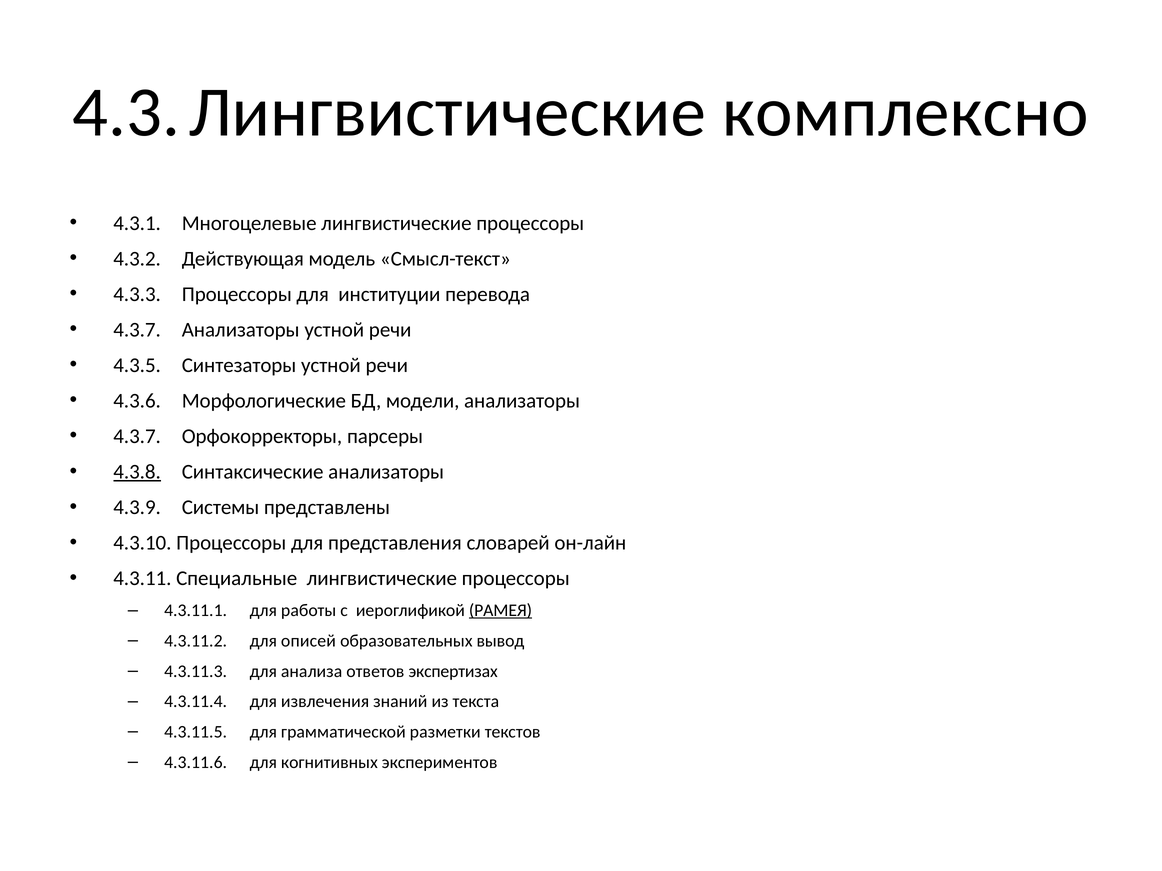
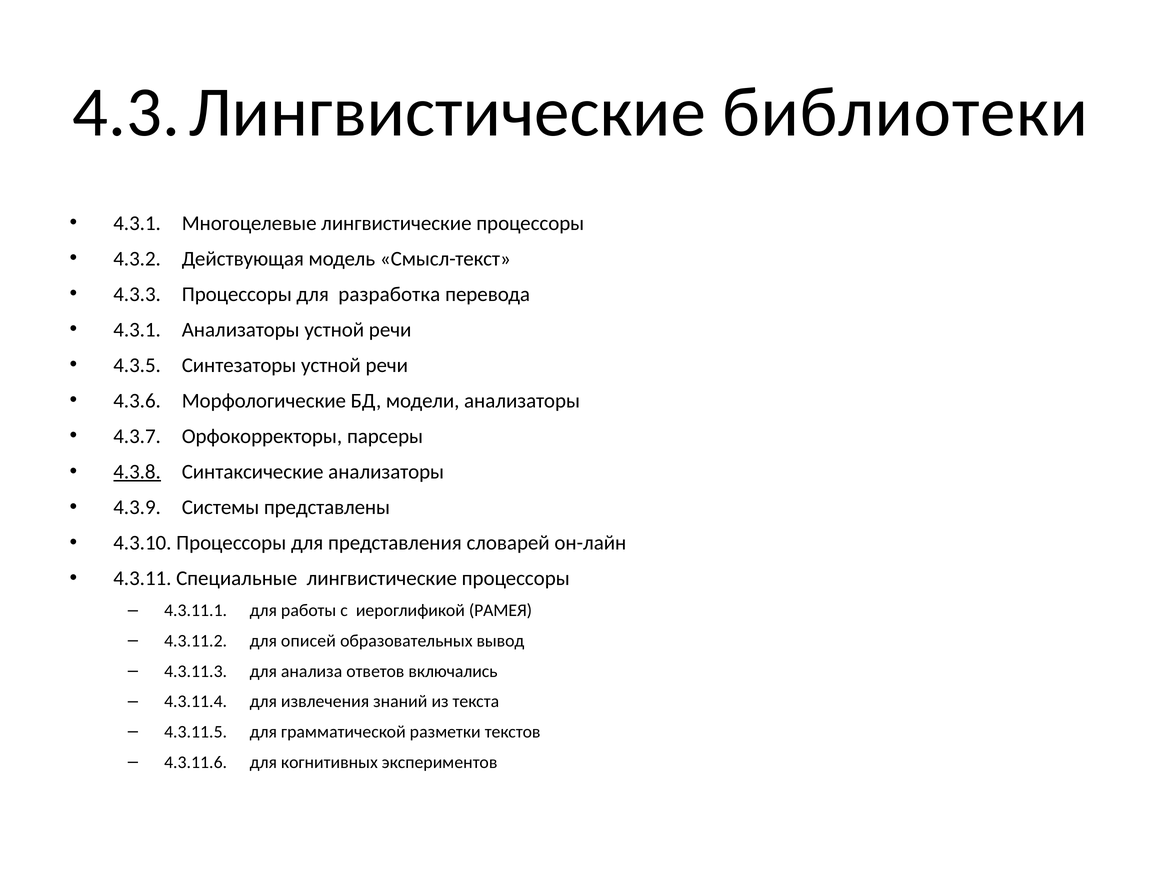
комплексно: комплексно -> библиотеки (905, 112)
институции: институции -> разработка (389, 294)
4.3.7: 4.3.7 -> 4.3.1 (137, 330)
РАМЕЯ underline: present -> none (500, 611)
экспертизах: экспертизах -> включались (453, 672)
